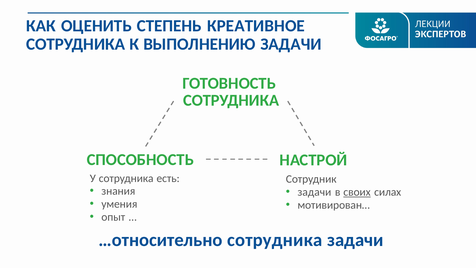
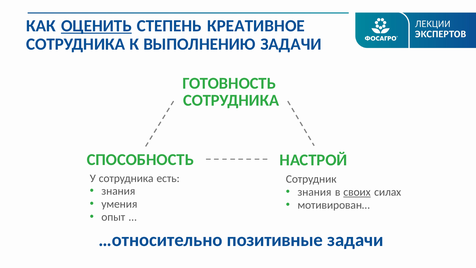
ОЦЕНИТЬ underline: none -> present (96, 26)
задачи: задачи -> знания (314, 192)
…относительно сотрудника: сотрудника -> позитивные (275, 240)
